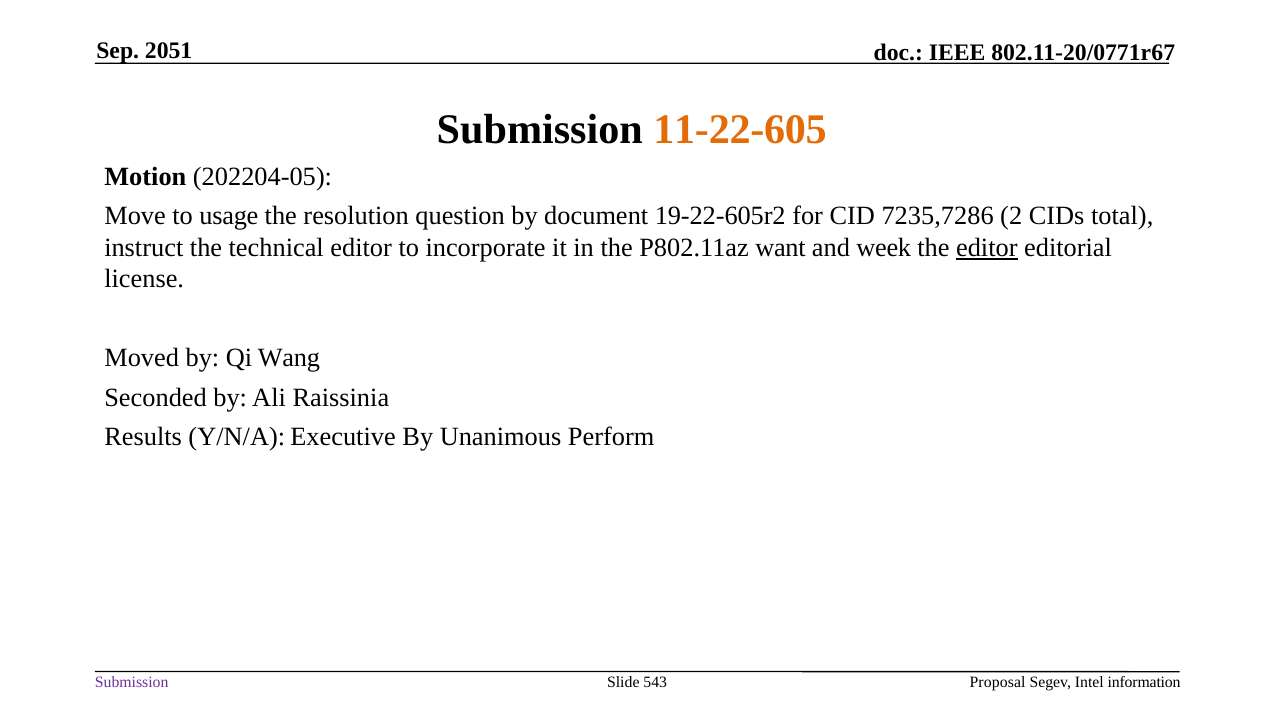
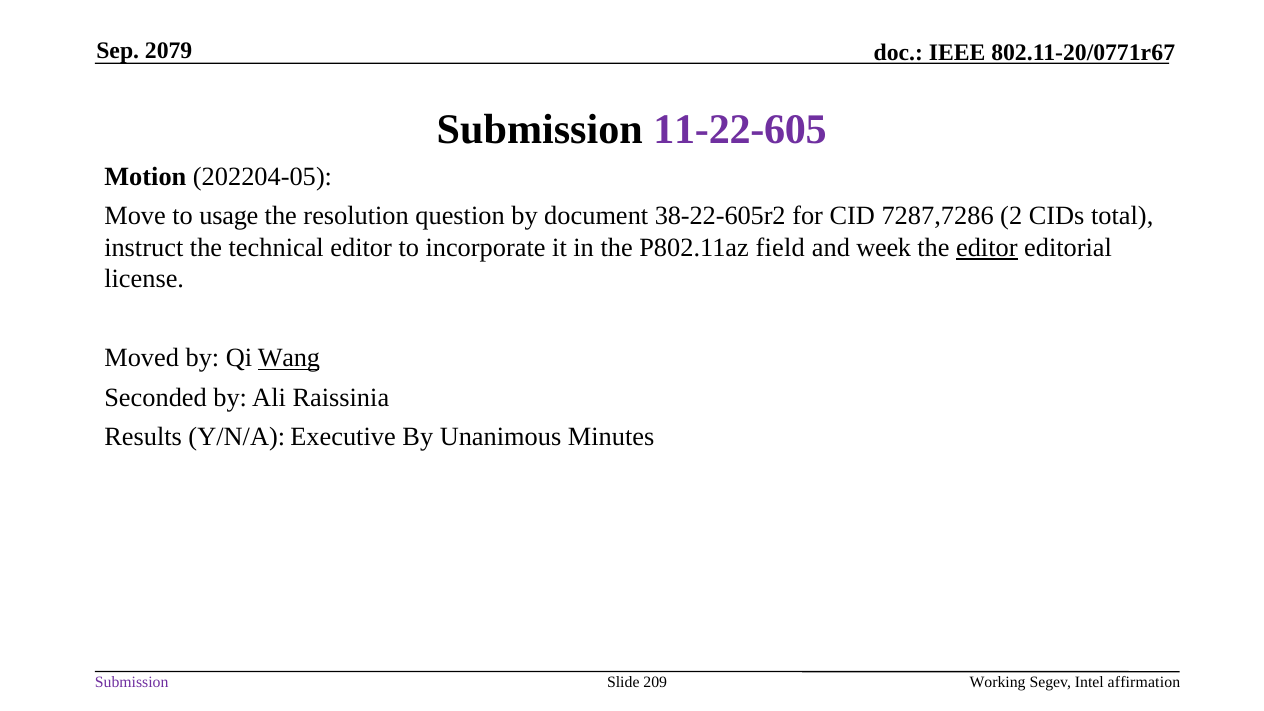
2051: 2051 -> 2079 (169, 50)
11-22-605 colour: orange -> purple (740, 129)
19-22-605r2: 19-22-605r2 -> 38-22-605r2 (720, 216)
7235,7286: 7235,7286 -> 7287,7286 (938, 216)
want: want -> field (780, 247)
Wang underline: none -> present (289, 358)
Perform: Perform -> Minutes (611, 437)
543: 543 -> 209 (655, 682)
Proposal: Proposal -> Working (998, 682)
information: information -> affirmation (1144, 682)
